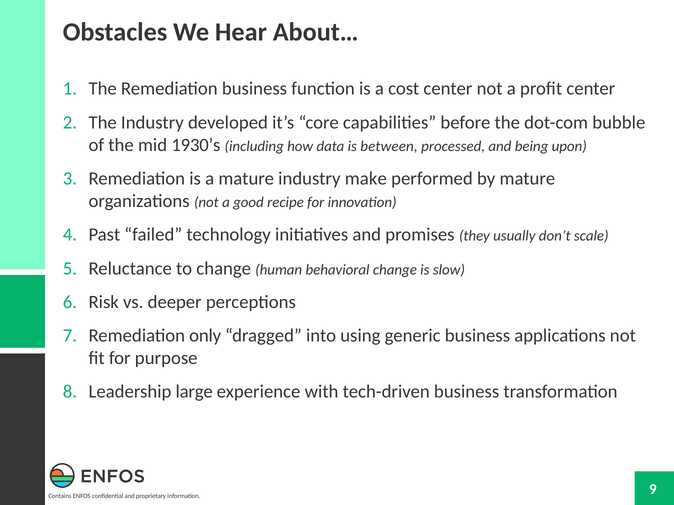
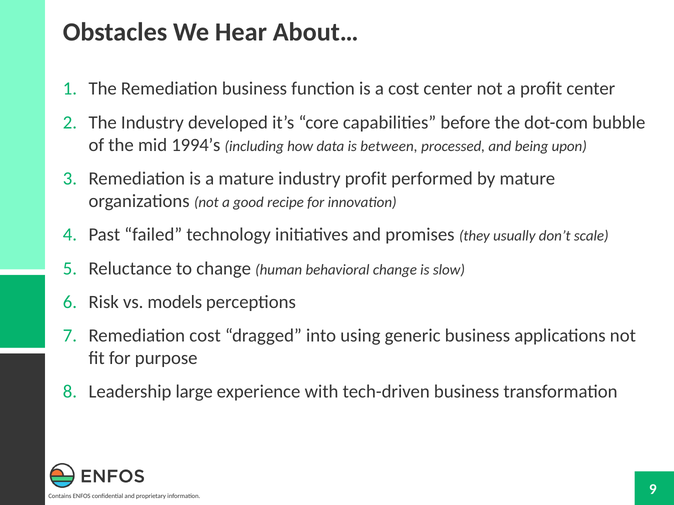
1930’s: 1930’s -> 1994’s (196, 145)
industry make: make -> profit (366, 179)
deeper: deeper -> models (175, 302)
Remediation only: only -> cost (205, 336)
